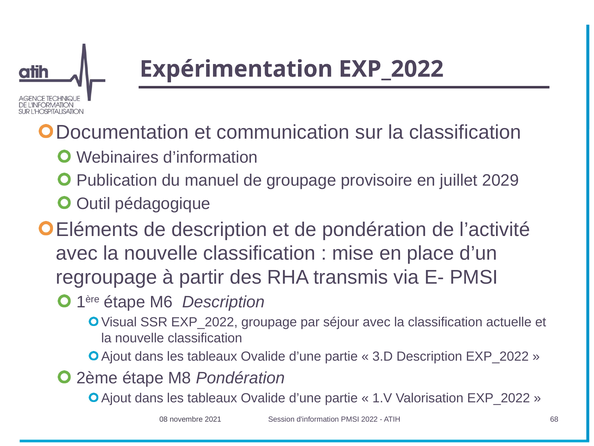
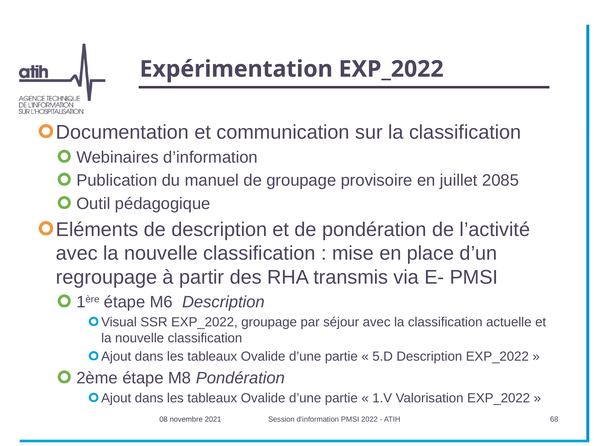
2029: 2029 -> 2085 (501, 180)
3.D: 3.D -> 5.D (383, 356)
